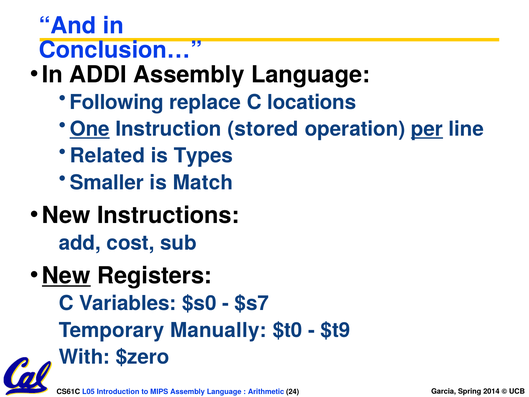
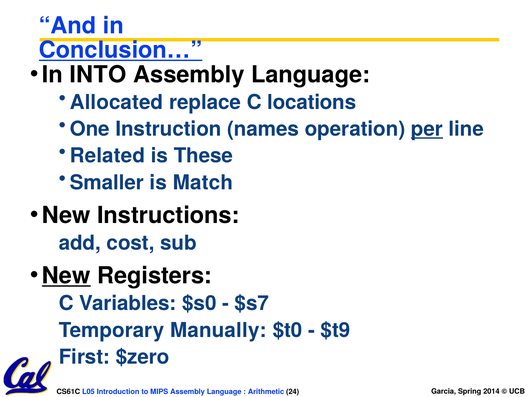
Conclusion… underline: none -> present (121, 50)
ADDI: ADDI -> INTO (98, 75)
Following: Following -> Allocated (117, 102)
One underline: present -> none (90, 129)
stored: stored -> names (263, 129)
Types: Types -> These (203, 156)
With: With -> First (84, 357)
